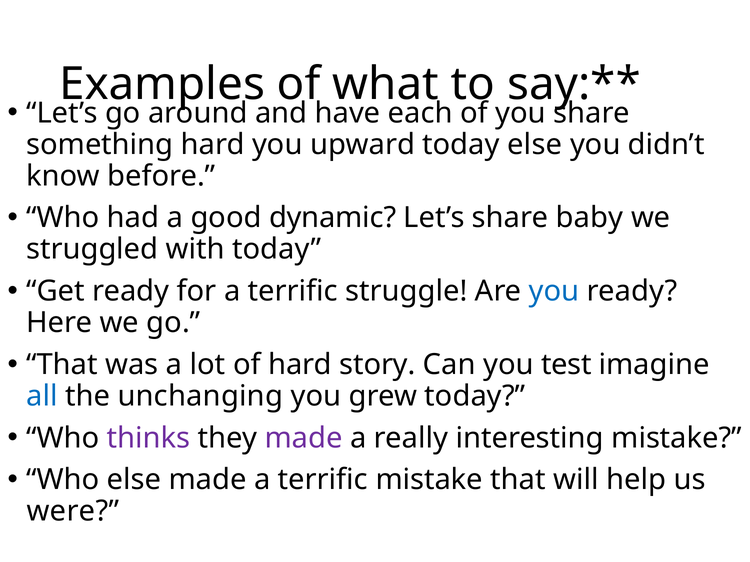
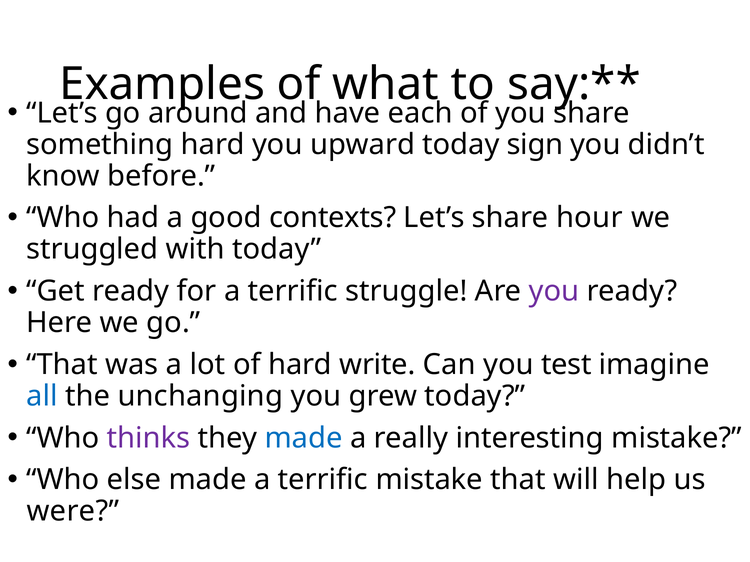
today else: else -> sign (535, 145)
dynamic: dynamic -> contexts (333, 218)
baby: baby -> hour (589, 218)
you colour: blue -> purple (554, 291)
story: story -> write (377, 365)
made colour: purple -> blue (304, 438)
